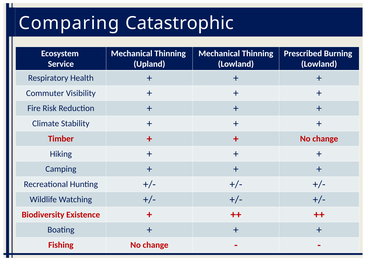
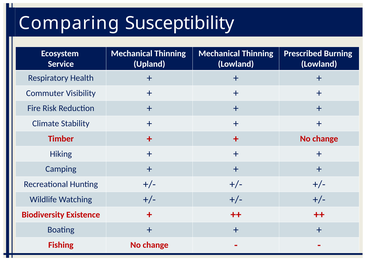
Catastrophic: Catastrophic -> Susceptibility (180, 23)
